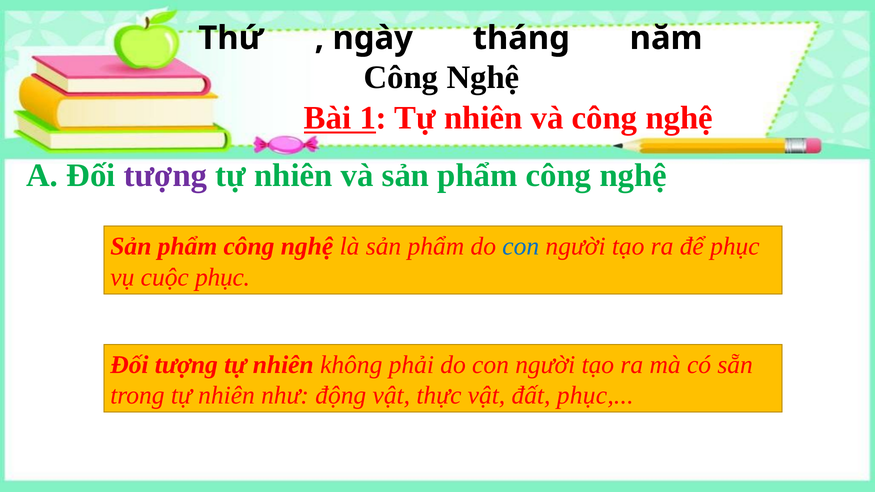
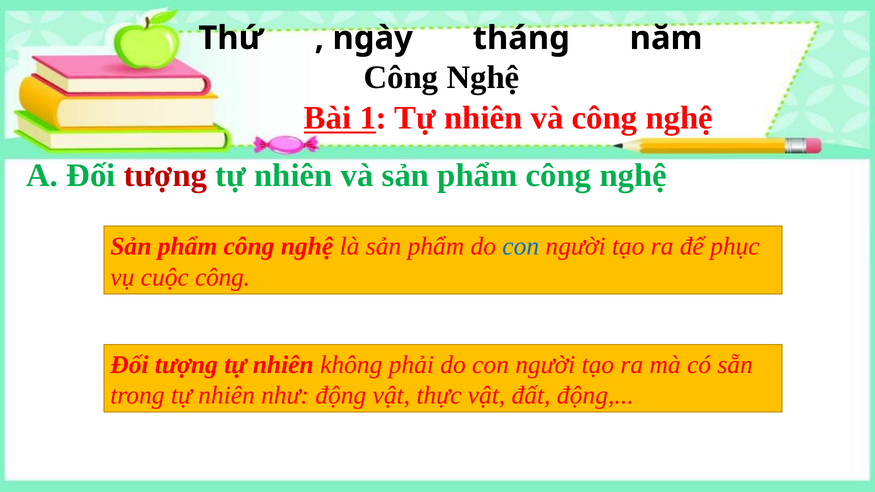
tượng colour: purple -> red (165, 176)
cuộc phục: phục -> công (223, 277)
đất phục: phục -> động (595, 395)
